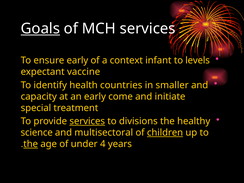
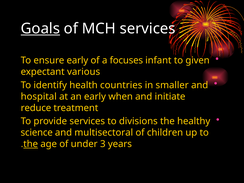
context: context -> focuses (126, 60)
levels: levels -> given (198, 60)
vaccine: vaccine -> various (84, 72)
capacity: capacity -> hospital (39, 97)
come: come -> when (121, 97)
special: special -> reduce (36, 108)
services underline: present -> none (87, 121)
children underline: present -> none (165, 133)
4: 4 -> 3 (103, 144)
